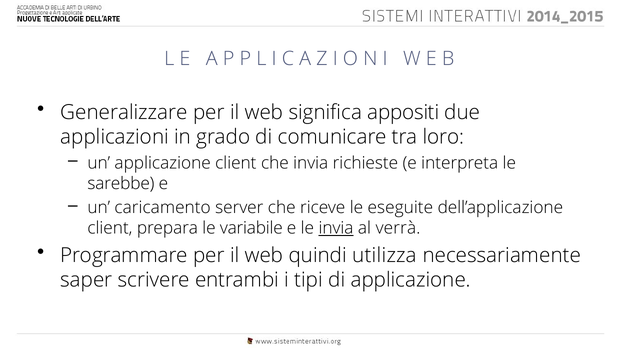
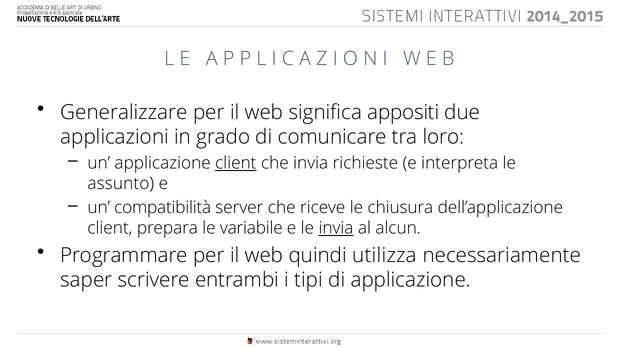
client underline: none -> present (236, 163)
sarebbe: sarebbe -> assunto (121, 184)
caricamento: caricamento -> compatibilità (163, 208)
eseguite: eseguite -> chiusura (400, 208)
verrà: verrà -> alcun (398, 228)
